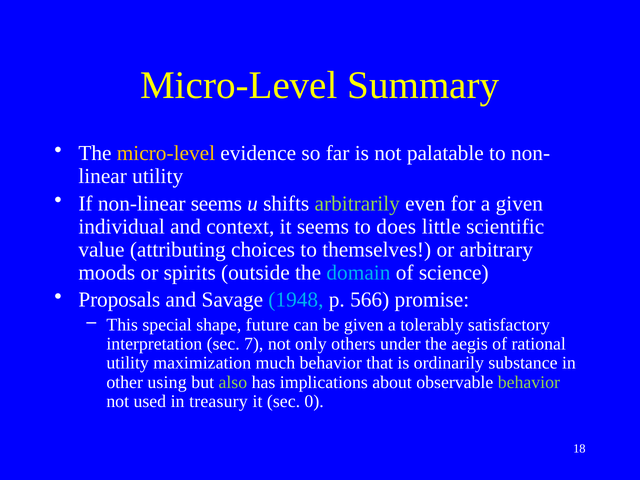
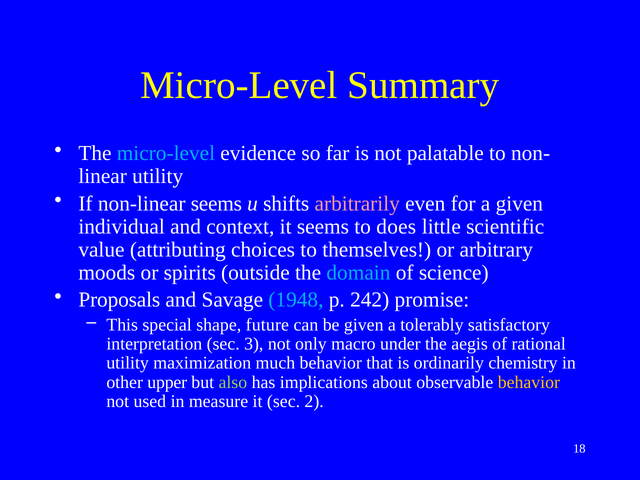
micro-level colour: yellow -> light blue (166, 153)
arbitrarily colour: light green -> pink (357, 204)
566: 566 -> 242 (370, 300)
7: 7 -> 3 (254, 344)
others: others -> macro (353, 344)
substance: substance -> chemistry (523, 363)
using: using -> upper (167, 382)
behavior colour: light green -> yellow (529, 382)
treasury: treasury -> measure (219, 401)
0: 0 -> 2 (314, 401)
